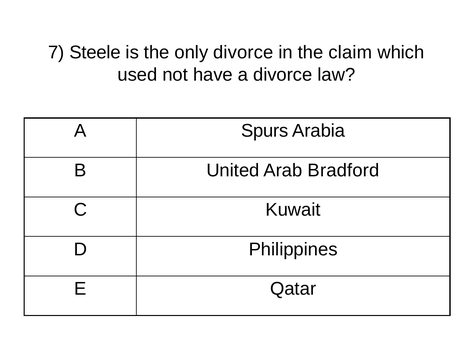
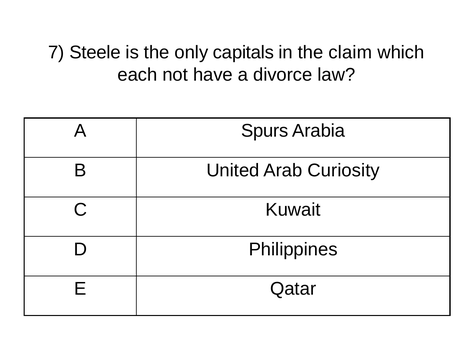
only divorce: divorce -> capitals (243, 52)
used: used -> each (137, 75)
Bradford: Bradford -> Curiosity (344, 170)
